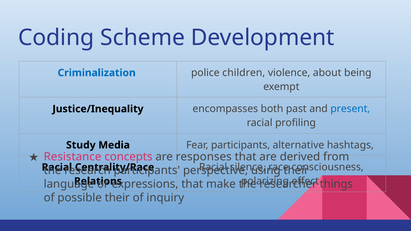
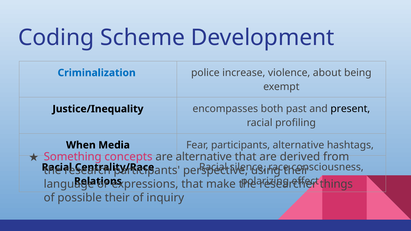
children: children -> increase (244, 73)
present colour: blue -> black (350, 109)
Study: Study -> When (81, 145)
Resistance: Resistance -> Something (73, 157)
are responses: responses -> alternative (204, 157)
